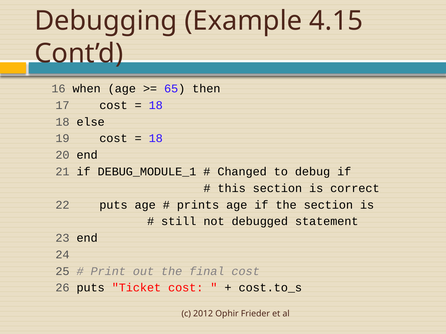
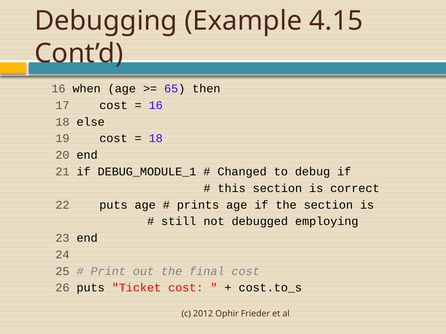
18: 18 -> 16 (156, 105)
statement: statement -> employing (327, 222)
